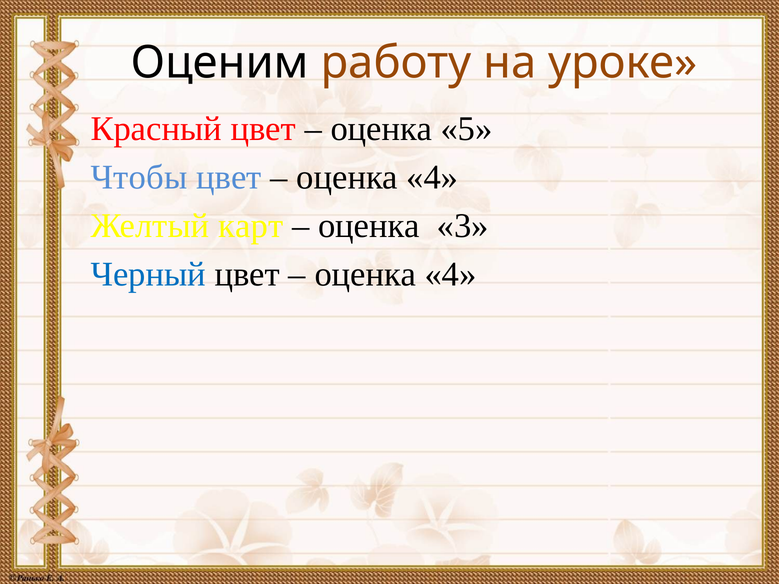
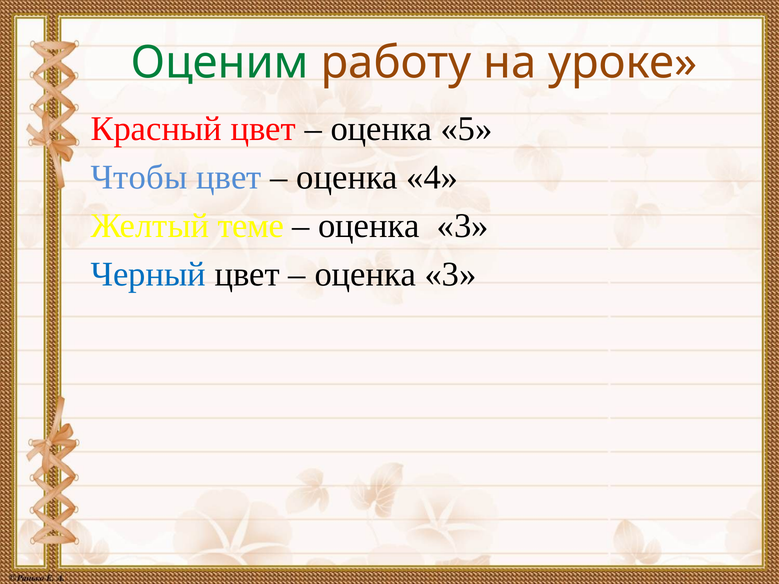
Оценим colour: black -> green (220, 63)
карт: карт -> теме (251, 226)
4: 4 -> 3 (451, 275)
